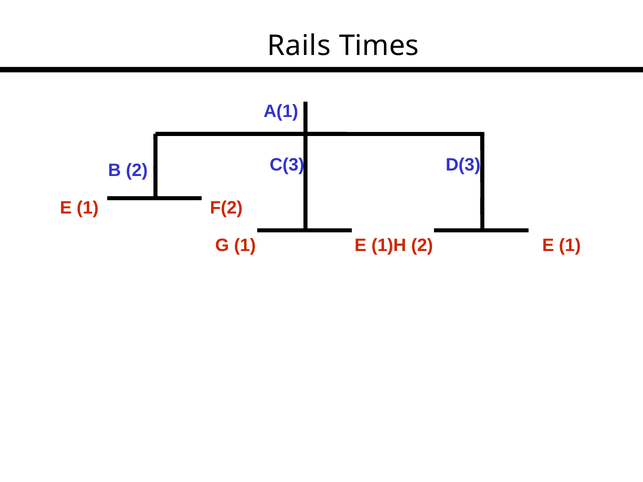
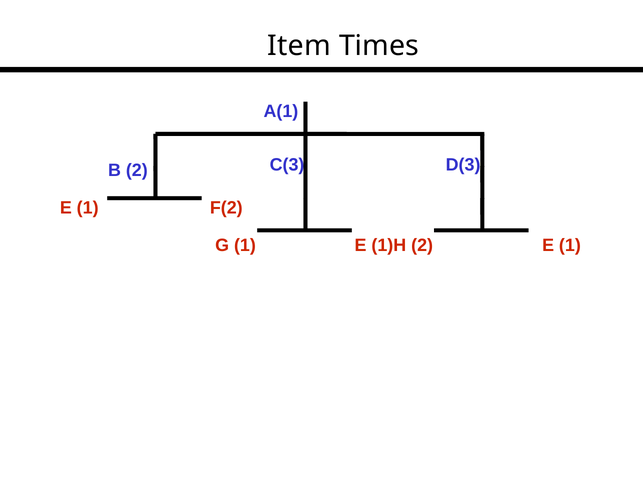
Rails: Rails -> Item (299, 46)
